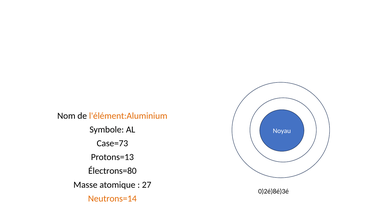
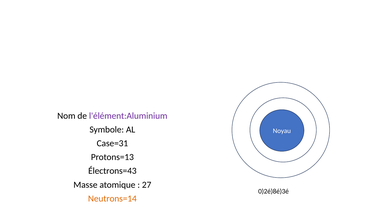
l'élément:Aluminium colour: orange -> purple (128, 116)
Case=73: Case=73 -> Case=31 (112, 143)
Électrons=80: Électrons=80 -> Électrons=43 (112, 171)
